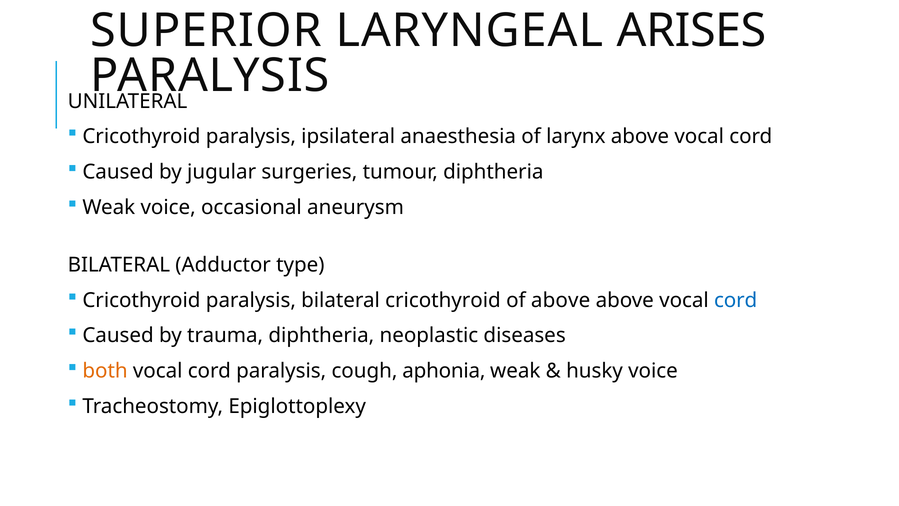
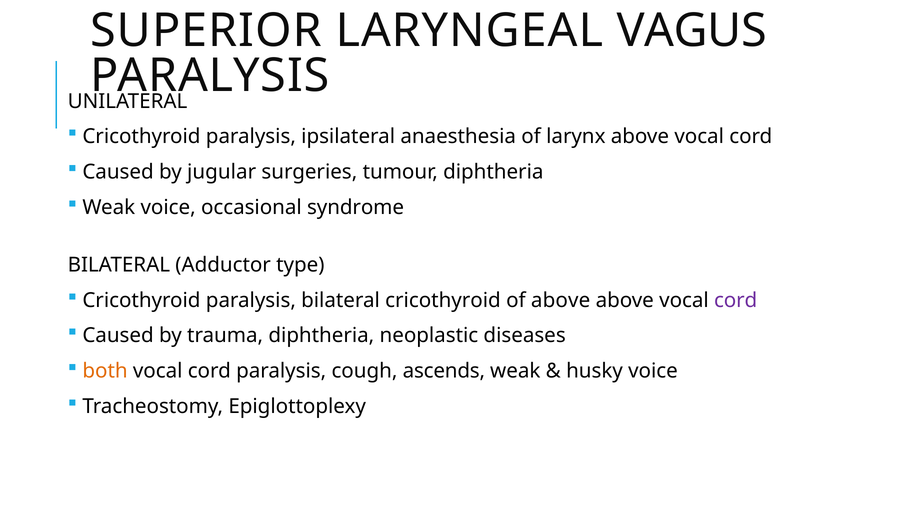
ARISES: ARISES -> VAGUS (692, 31)
aneurysm: aneurysm -> syndrome (356, 207)
cord colour: blue -> purple (736, 300)
aphonia: aphonia -> ascends (444, 371)
